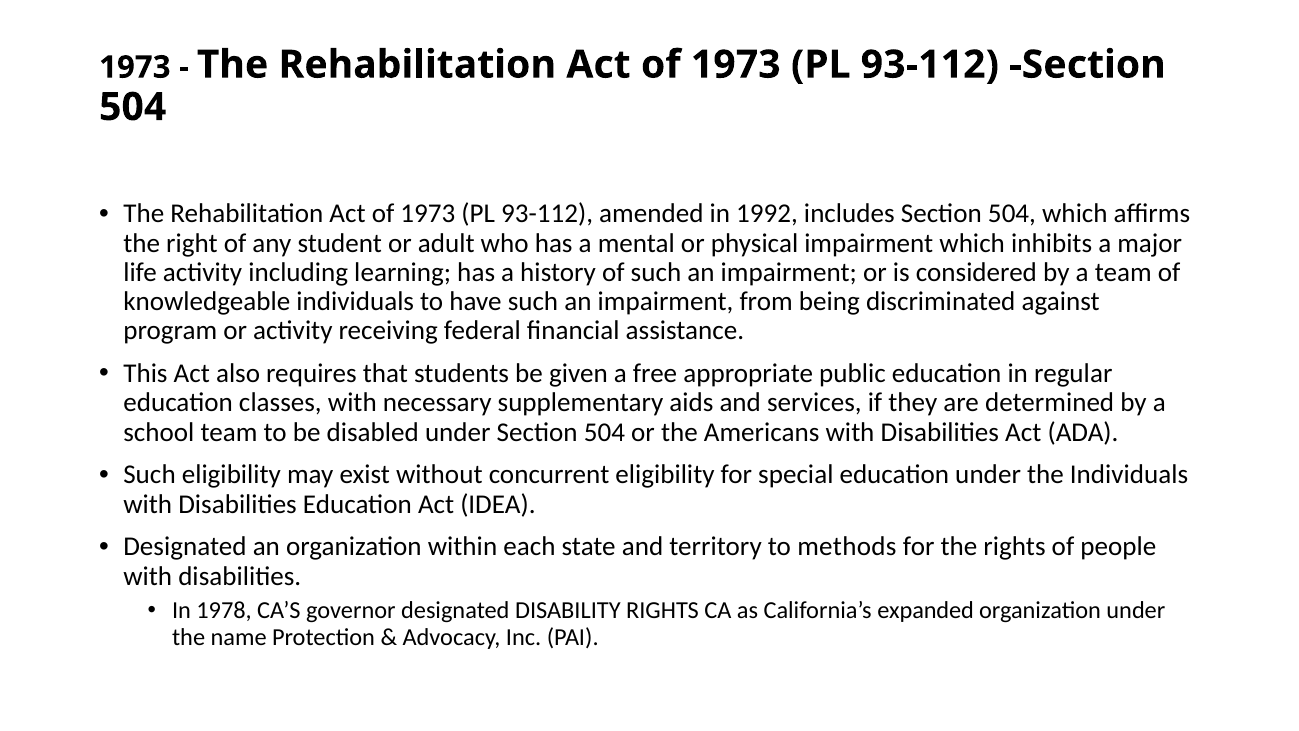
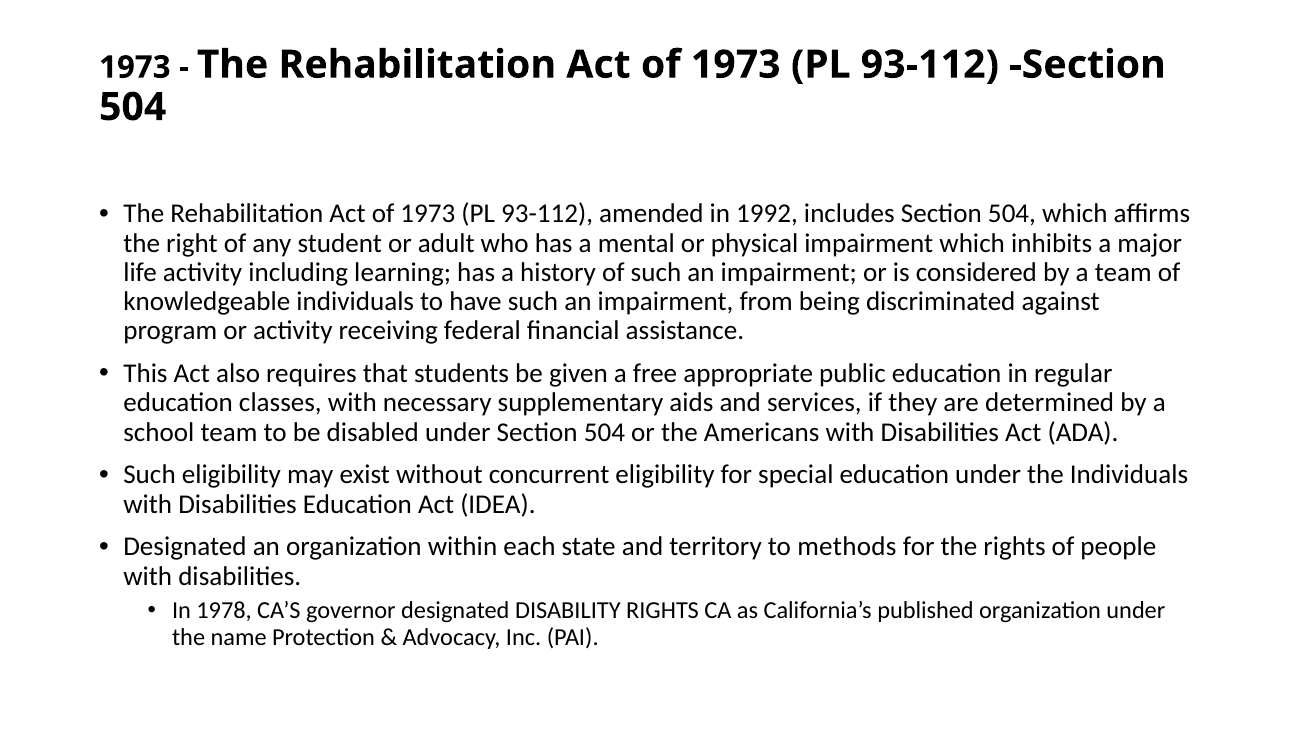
expanded: expanded -> published (925, 610)
